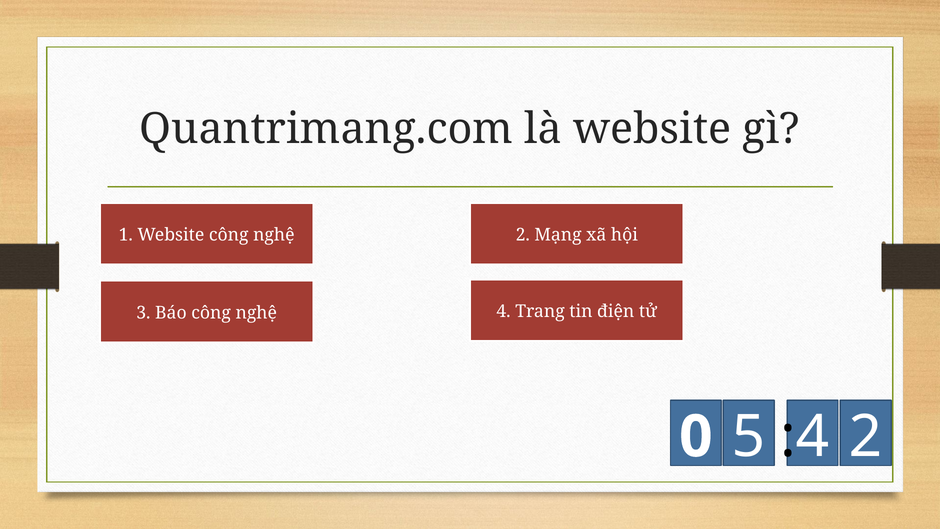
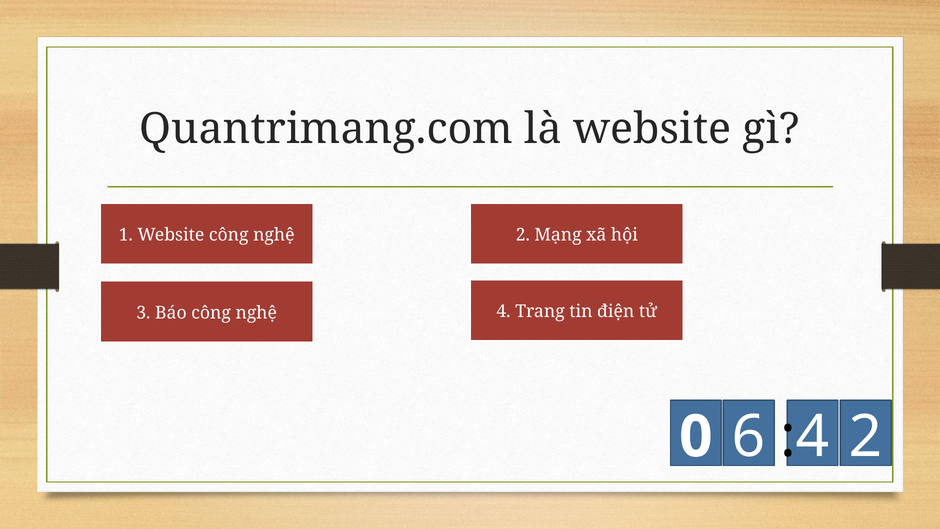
5: 5 -> 6 (749, 437)
